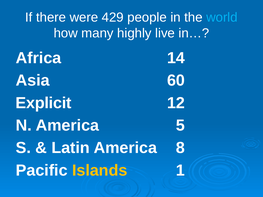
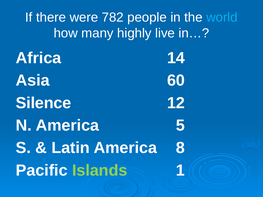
429: 429 -> 782 (113, 17)
Explicit: Explicit -> Silence (44, 103)
Islands colour: yellow -> light green (100, 171)
